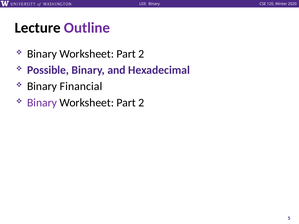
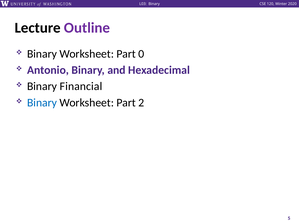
2: 2 -> 0 (141, 54)
Possible: Possible -> Antonio (48, 70)
Binary colour: purple -> blue (42, 103)
